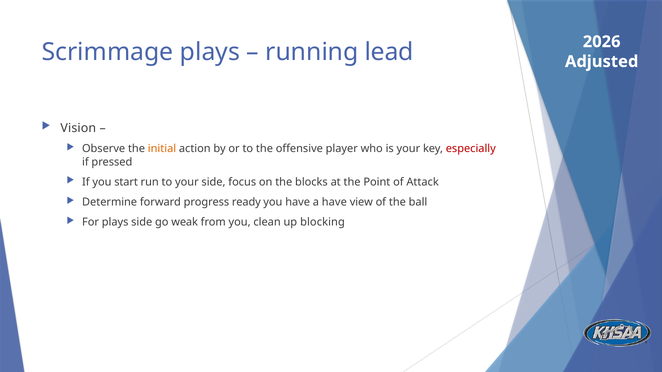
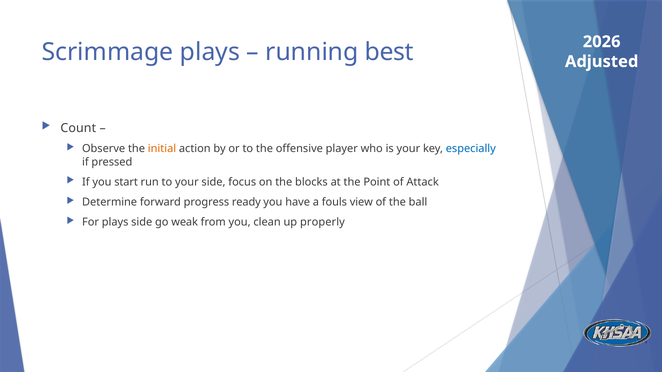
lead: lead -> best (389, 52)
Vision: Vision -> Count (78, 128)
especially colour: red -> blue (471, 149)
a have: have -> fouls (334, 202)
blocking: blocking -> properly (322, 223)
